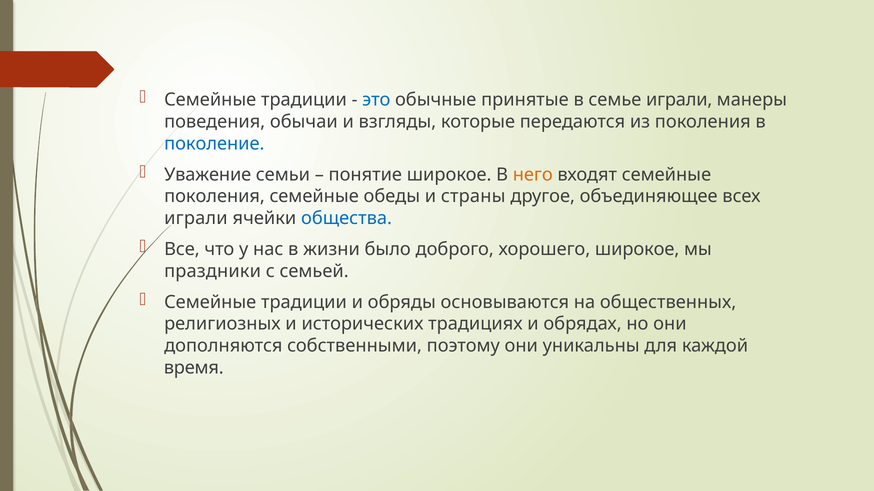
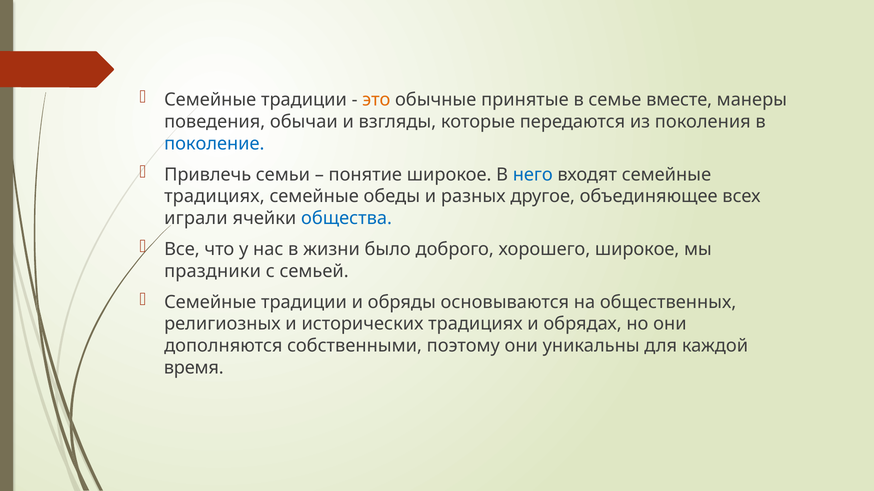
это colour: blue -> orange (376, 100)
семье играли: играли -> вместе (679, 100)
Уважение: Уважение -> Привлечь (208, 175)
него colour: orange -> blue (533, 175)
поколения: поколения -> традициях (214, 197)
страны: страны -> разных (473, 197)
